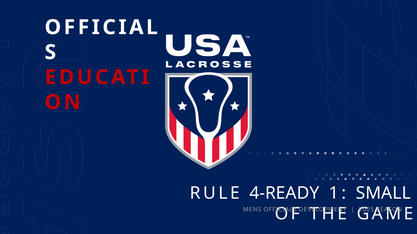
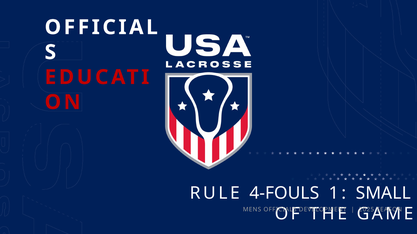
4-READY: 4-READY -> 4-FOULS (284, 194)
